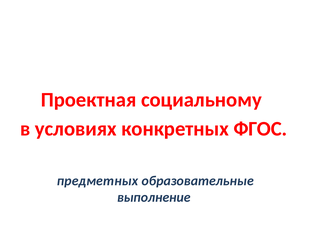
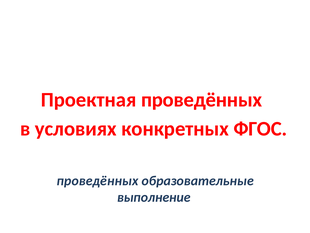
Проектная социальному: социальному -> проведённых (202, 100)
предметных: предметных -> проведённых (98, 180)
